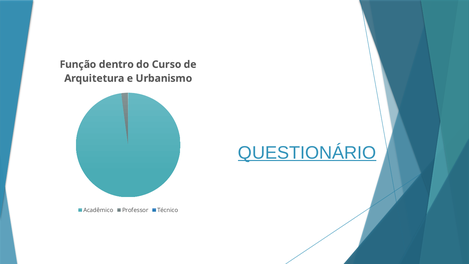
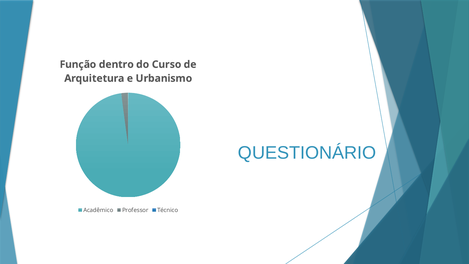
QUESTIONÁRIO underline: present -> none (307, 153)
